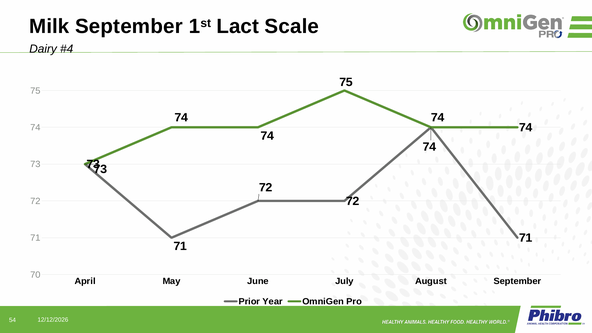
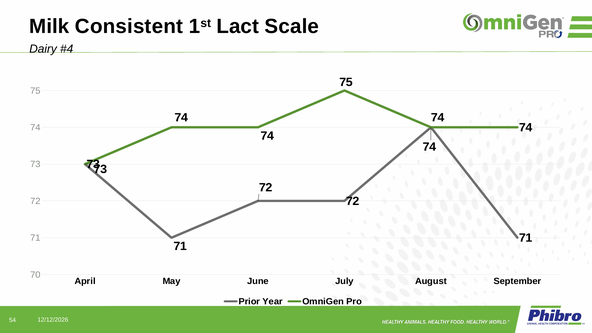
Milk September: September -> Consistent (129, 26)
